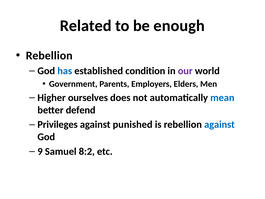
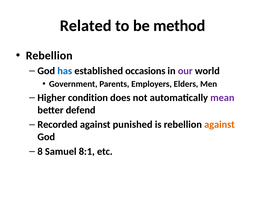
enough: enough -> method (179, 26)
condition: condition -> occasions (145, 71)
ourselves: ourselves -> condition (88, 98)
mean colour: blue -> purple (222, 98)
Privileges: Privileges -> Recorded (58, 124)
against colour: blue -> orange (219, 124)
9: 9 -> 8 (40, 151)
8:2: 8:2 -> 8:1 (87, 151)
